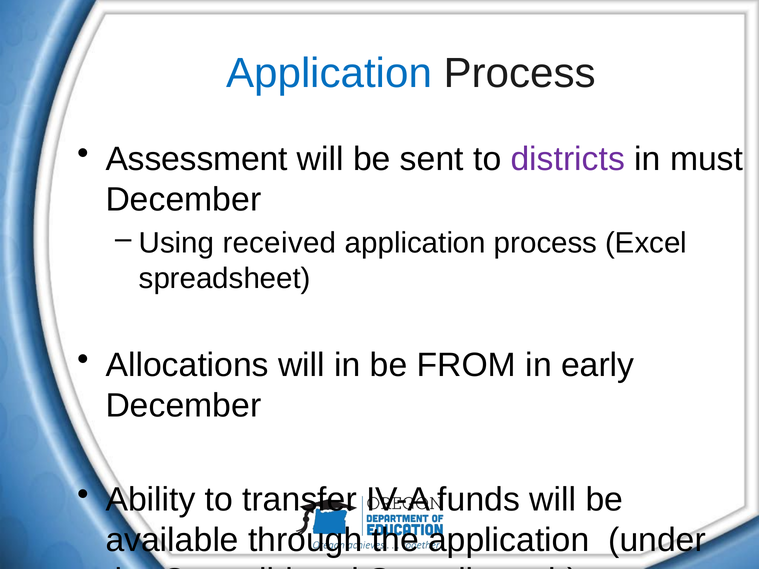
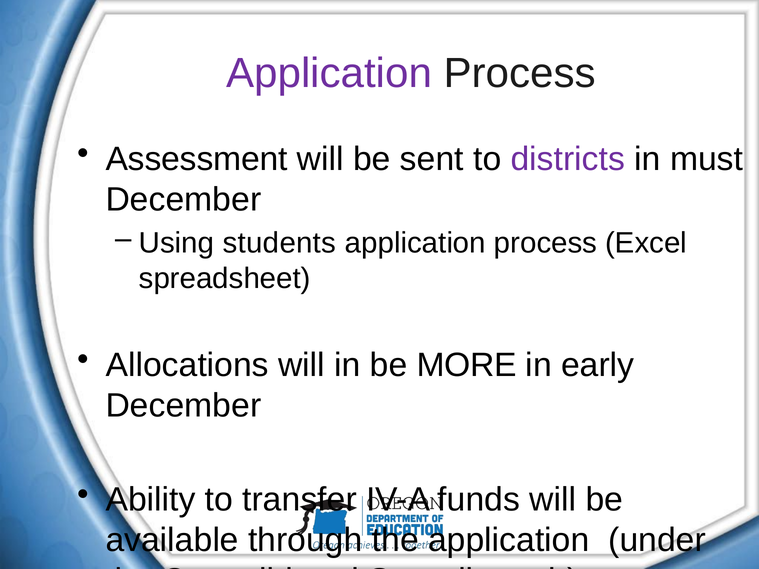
Application colour: blue -> purple (329, 73)
received: received -> students (279, 243)
FROM: FROM -> MORE (467, 365)
